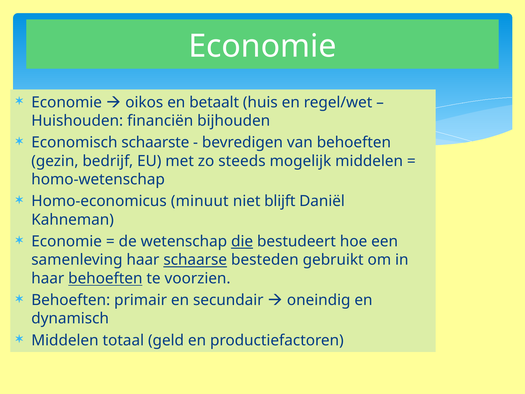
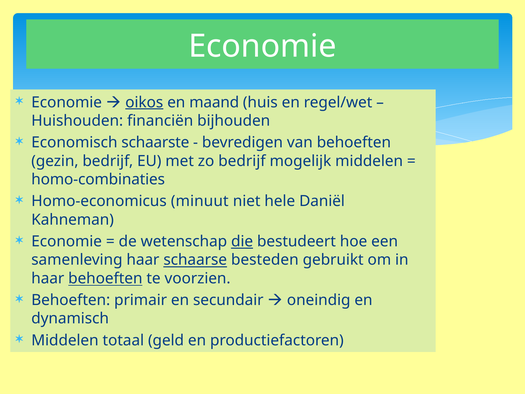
oikos underline: none -> present (144, 102)
betaalt: betaalt -> maand (214, 102)
zo steeds: steeds -> bedrijf (242, 161)
homo-wetenschap: homo-wetenschap -> homo-combinaties (98, 179)
blijft: blijft -> hele (280, 201)
